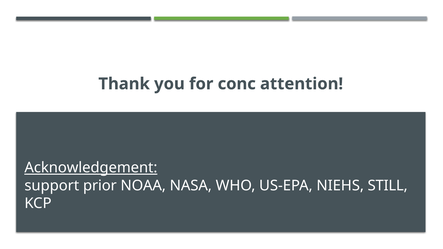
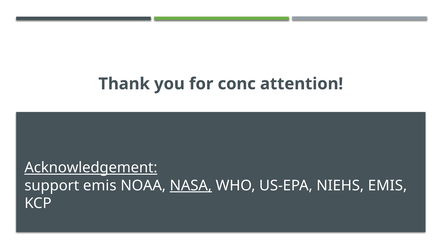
support prior: prior -> emis (100, 186)
NASA underline: none -> present (191, 186)
NIEHS STILL: STILL -> EMIS (387, 186)
